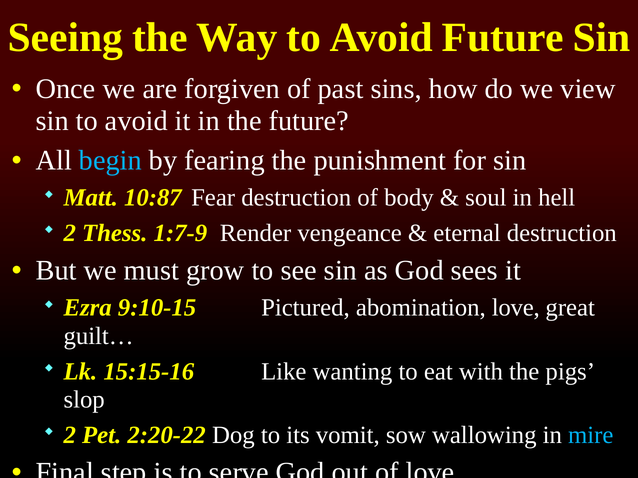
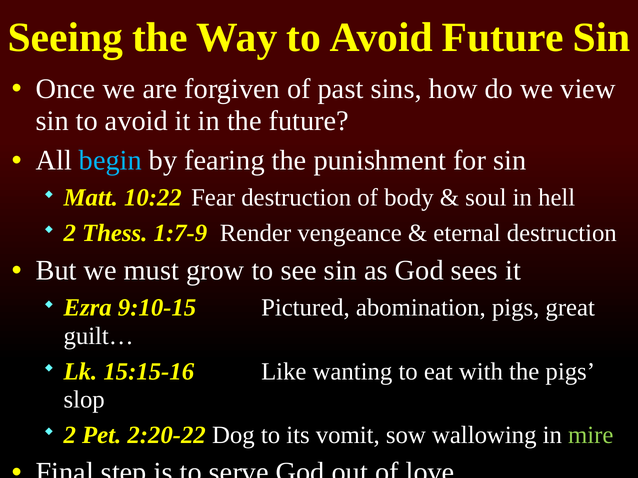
10:87: 10:87 -> 10:22 (153, 198)
abomination love: love -> pigs (516, 308)
mire colour: light blue -> light green (591, 435)
